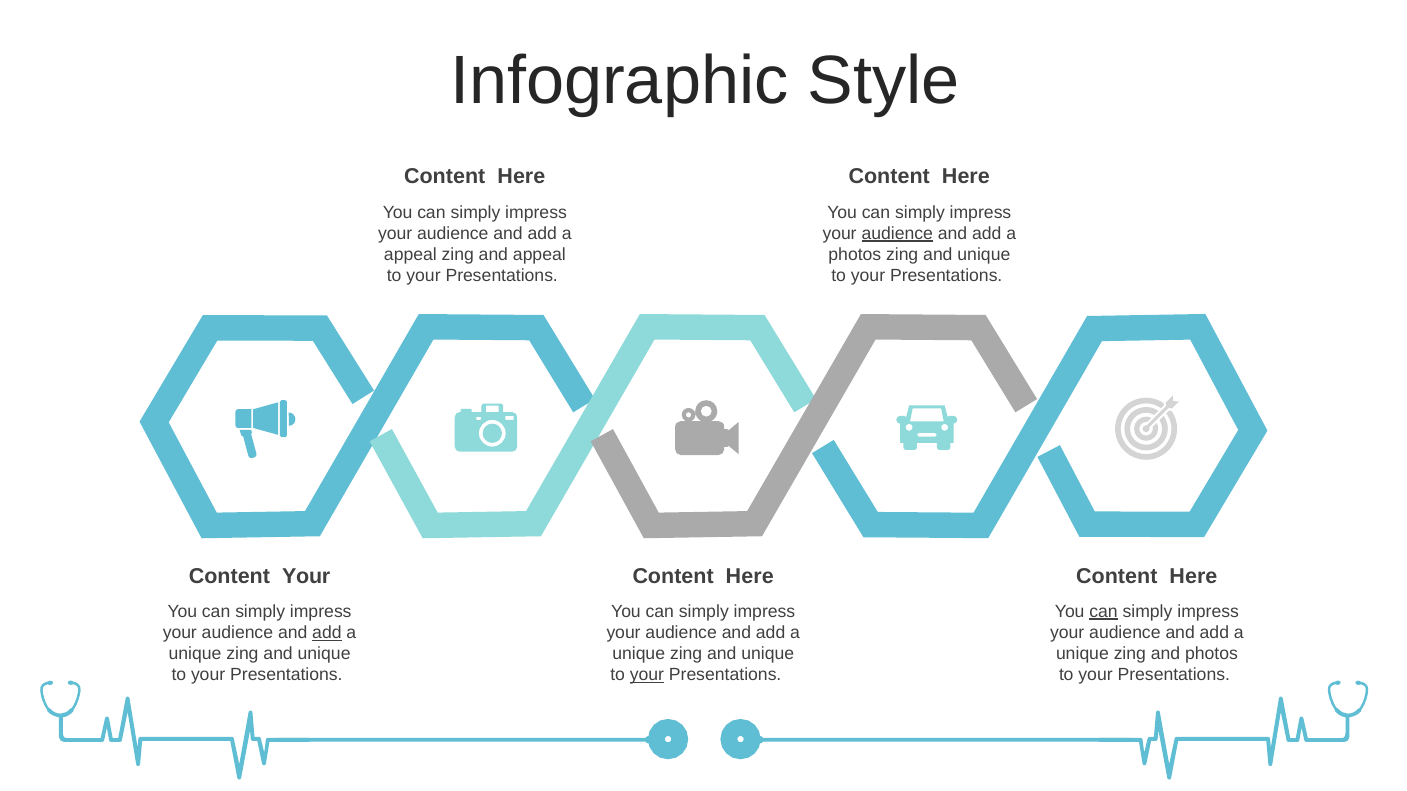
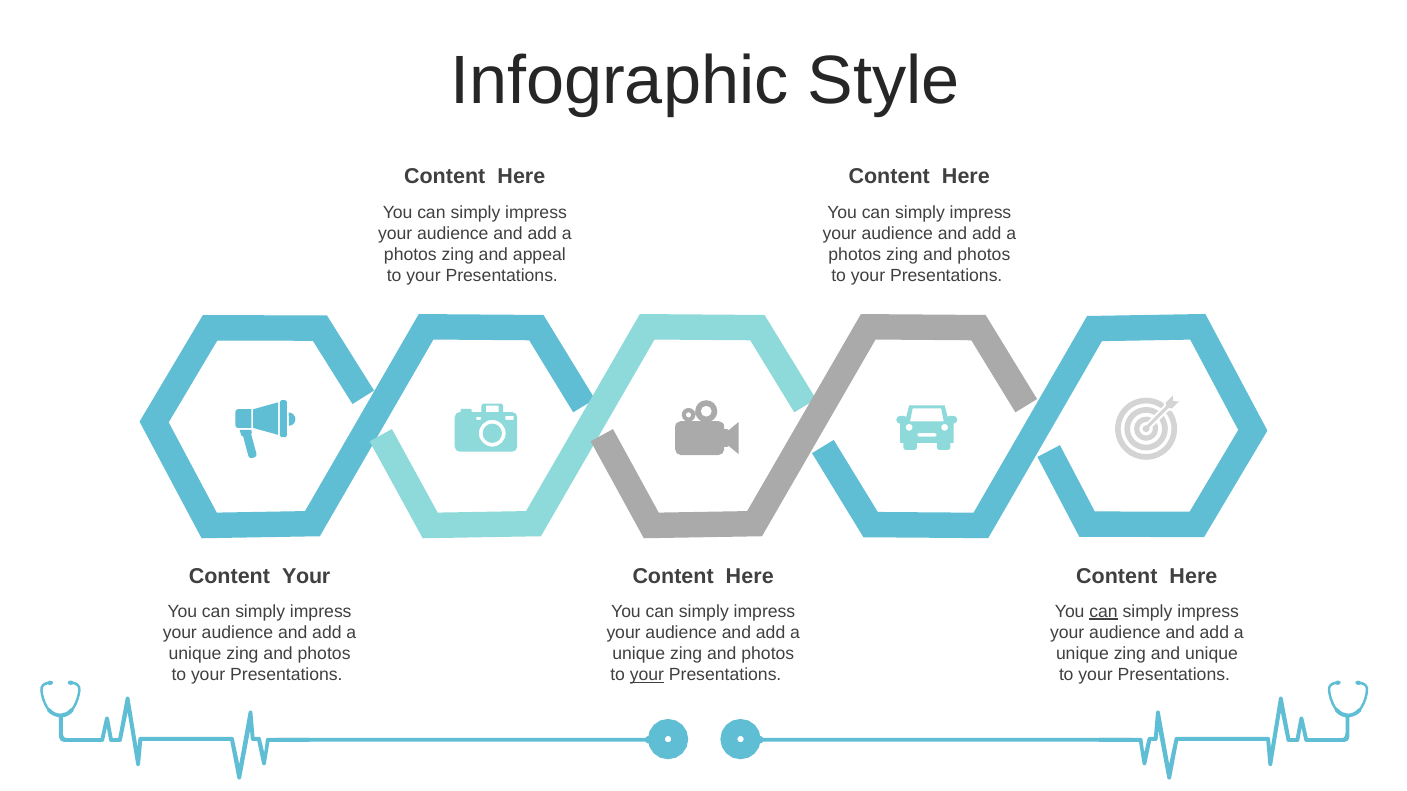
audience underline: present -> none (897, 234)
appeal: appeal -> photos (410, 255)
unique: unique -> photos (984, 255)
add underline: present -> none (327, 633)
unique: unique -> photos (324, 654)
unique: unique -> photos (768, 654)
and photos: photos -> unique (1212, 654)
